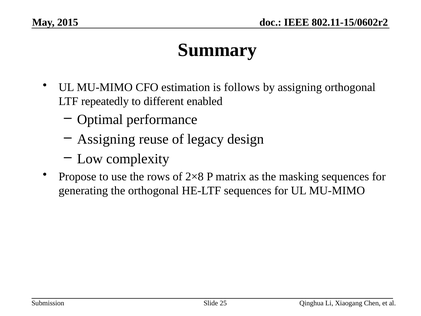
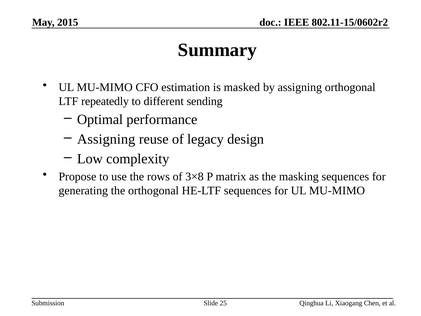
follows: follows -> masked (242, 87)
enabled: enabled -> sending (205, 101)
2×8: 2×8 -> 3×8 (195, 176)
